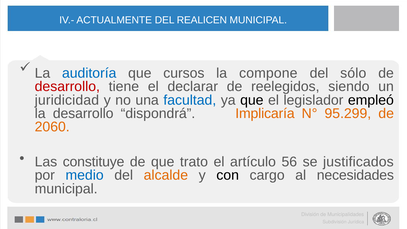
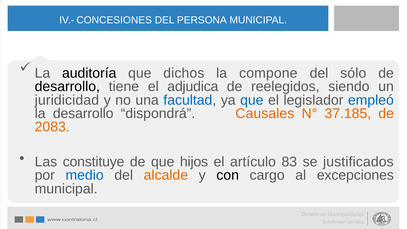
ACTUALMENTE: ACTUALMENTE -> CONCESIONES (114, 20)
REALICEN: REALICEN -> PERSONA (202, 20)
auditoría colour: blue -> black (89, 73)
cursos: cursos -> dichos (184, 73)
desarrollo colour: red -> black (67, 87)
declarar: declarar -> adjudica (193, 87)
que colour: black -> blue (252, 100)
empleó colour: black -> blue (371, 100)
Implicaría: Implicaría -> Causales (265, 114)
95.299: 95.299 -> 37.185 (348, 114)
2060: 2060 -> 2083 (52, 127)
trato: trato -> hijos (194, 162)
56: 56 -> 83 (289, 162)
necesidades: necesidades -> excepciones (355, 175)
